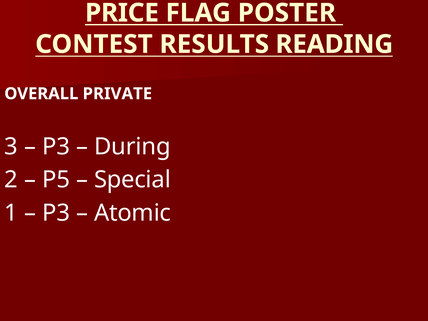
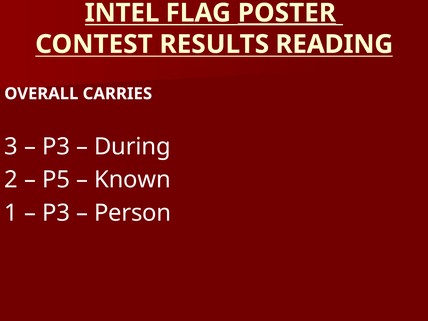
PRICE: PRICE -> INTEL (122, 13)
POSTER underline: none -> present (287, 13)
PRIVATE: PRIVATE -> CARRIES (117, 94)
Special: Special -> Known (132, 180)
Atomic: Atomic -> Person (133, 213)
